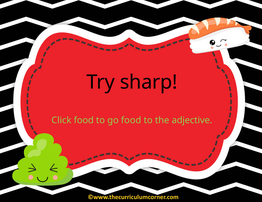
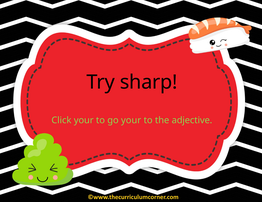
Click food: food -> your (84, 121)
go food: food -> your (131, 121)
